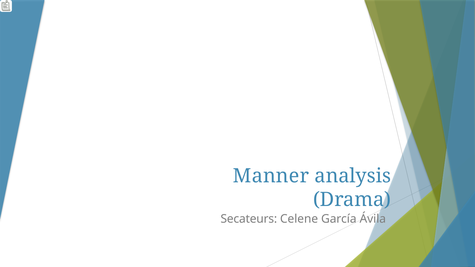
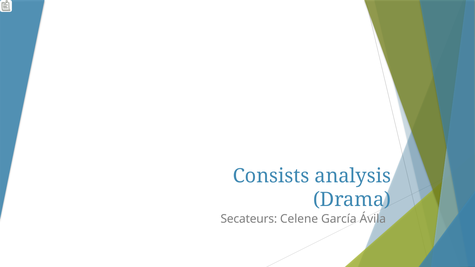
Manner: Manner -> Consists (271, 176)
